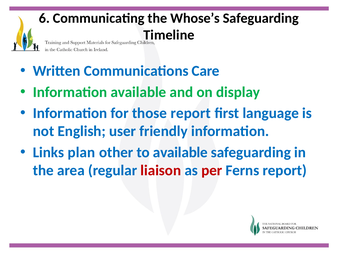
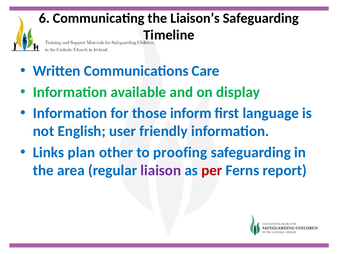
Whose’s: Whose’s -> Liaison’s (195, 18)
those report: report -> inform (191, 113)
to available: available -> proofing (180, 152)
liaison colour: red -> purple (161, 170)
